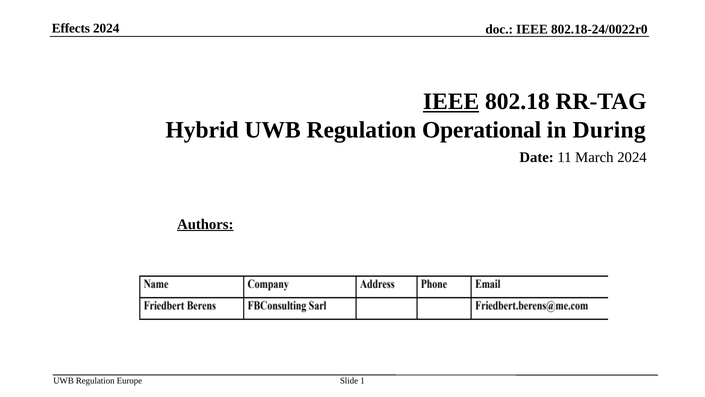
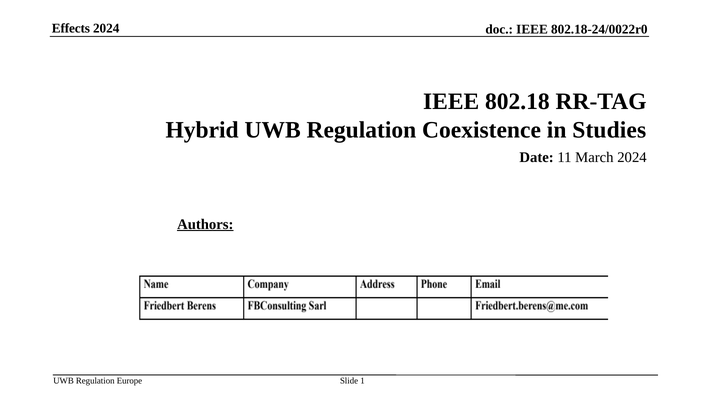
IEEE underline: present -> none (451, 101)
Operational: Operational -> Coexistence (482, 130)
During: During -> Studies (609, 130)
